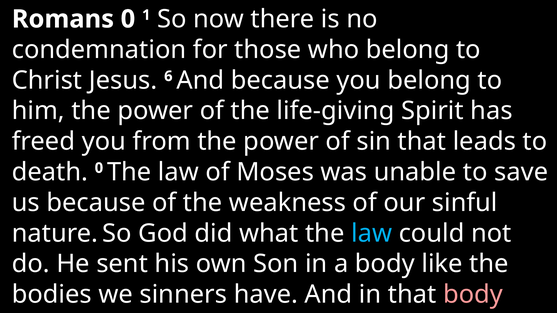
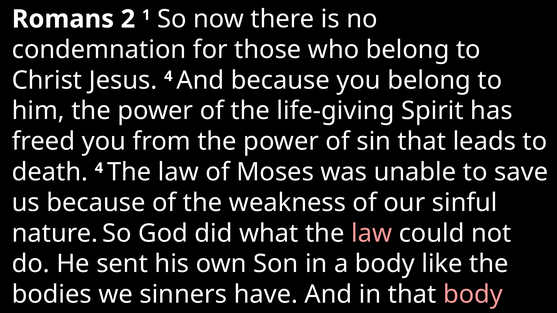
Romans 0: 0 -> 2 (128, 19)
Jesus 6: 6 -> 4 (168, 76)
death 0: 0 -> 4 (99, 168)
law colour: light blue -> pink (372, 234)
